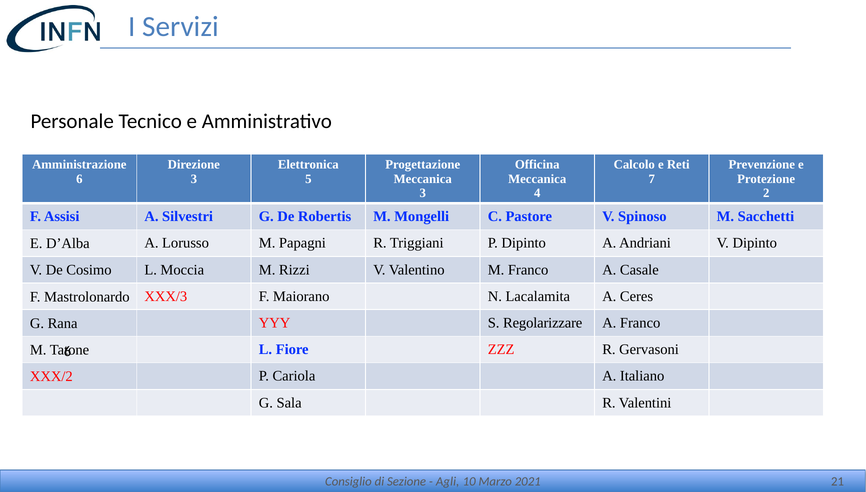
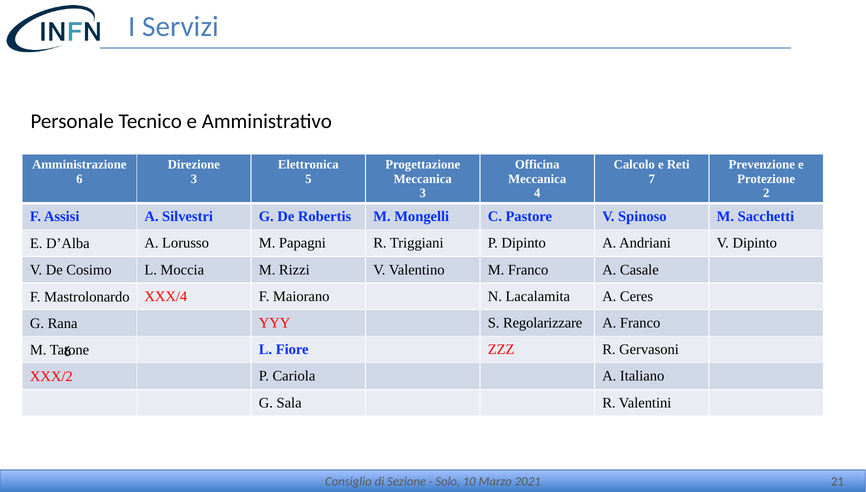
XXX/3: XXX/3 -> XXX/4 (166, 297)
Agli: Agli -> Solo (448, 482)
